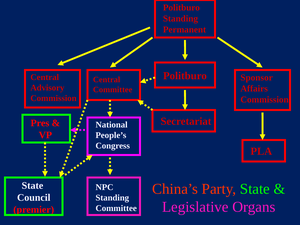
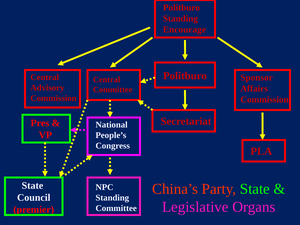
Permanent: Permanent -> Encourage (184, 30)
